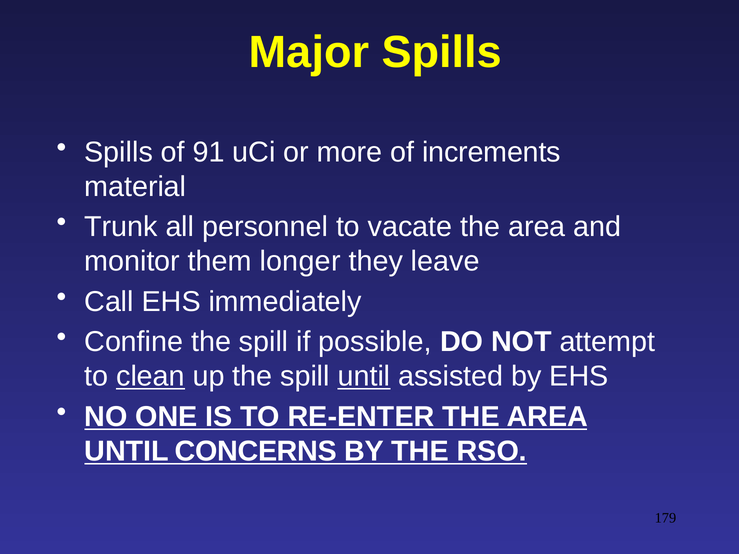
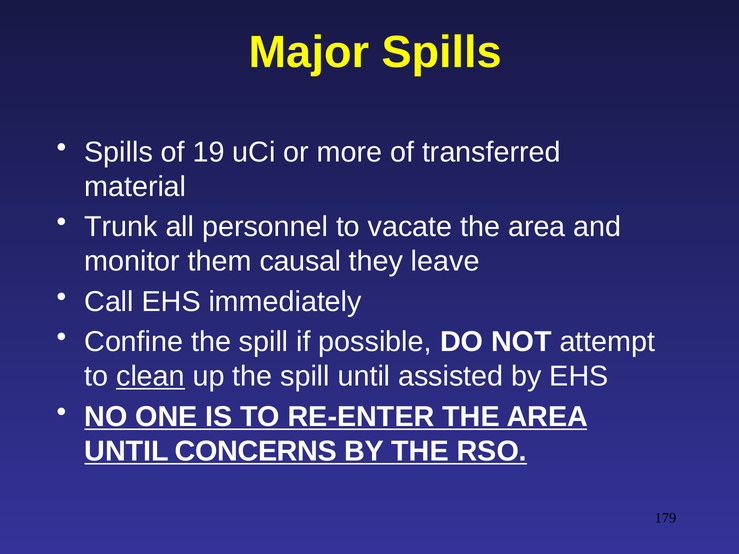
91: 91 -> 19 (209, 152)
increments: increments -> transferred (491, 152)
longer: longer -> causal (300, 262)
until underline: present -> none (364, 377)
